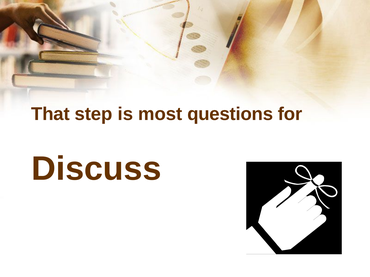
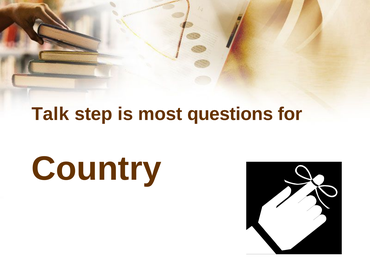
That: That -> Talk (50, 114)
Discuss: Discuss -> Country (96, 169)
